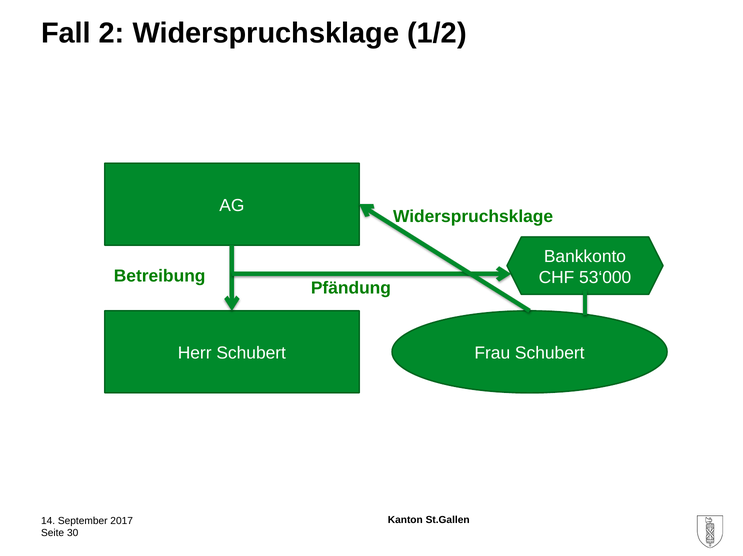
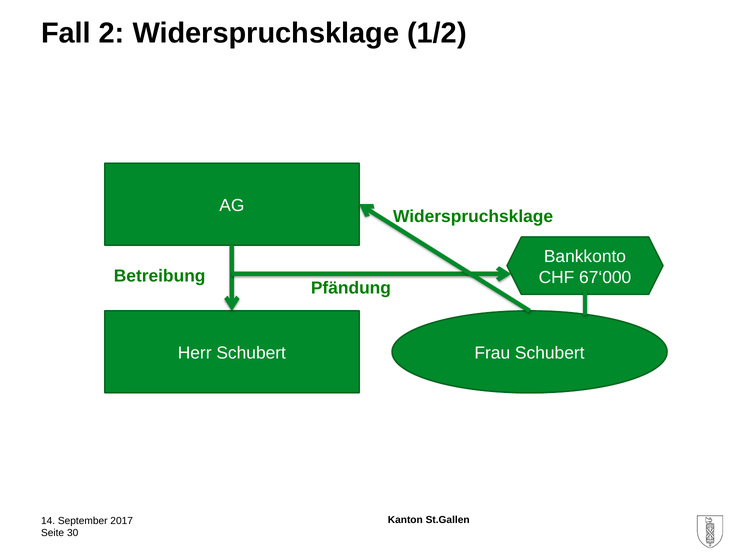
53‘000: 53‘000 -> 67‘000 (605, 277)
